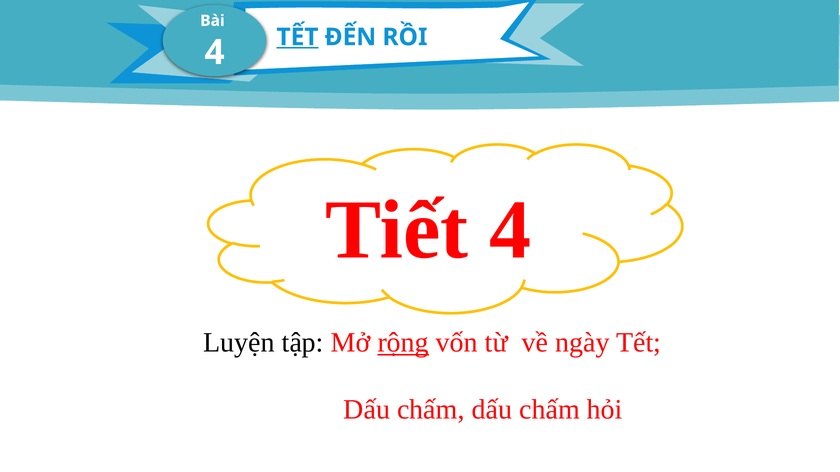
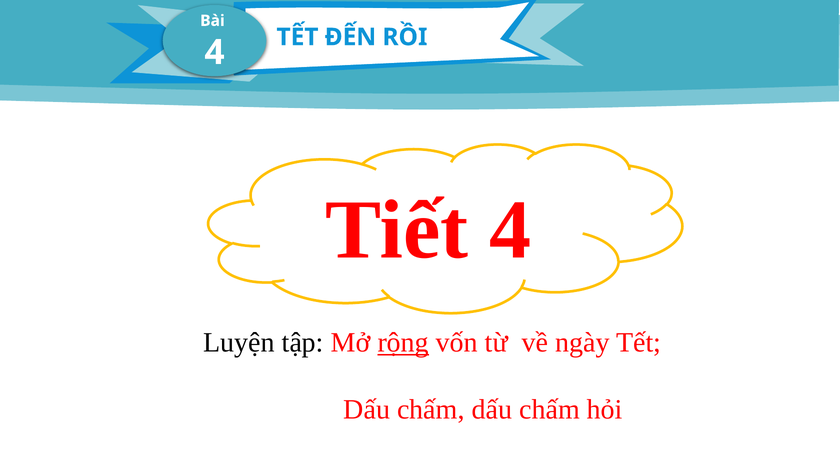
TẾT underline: present -> none (297, 37)
